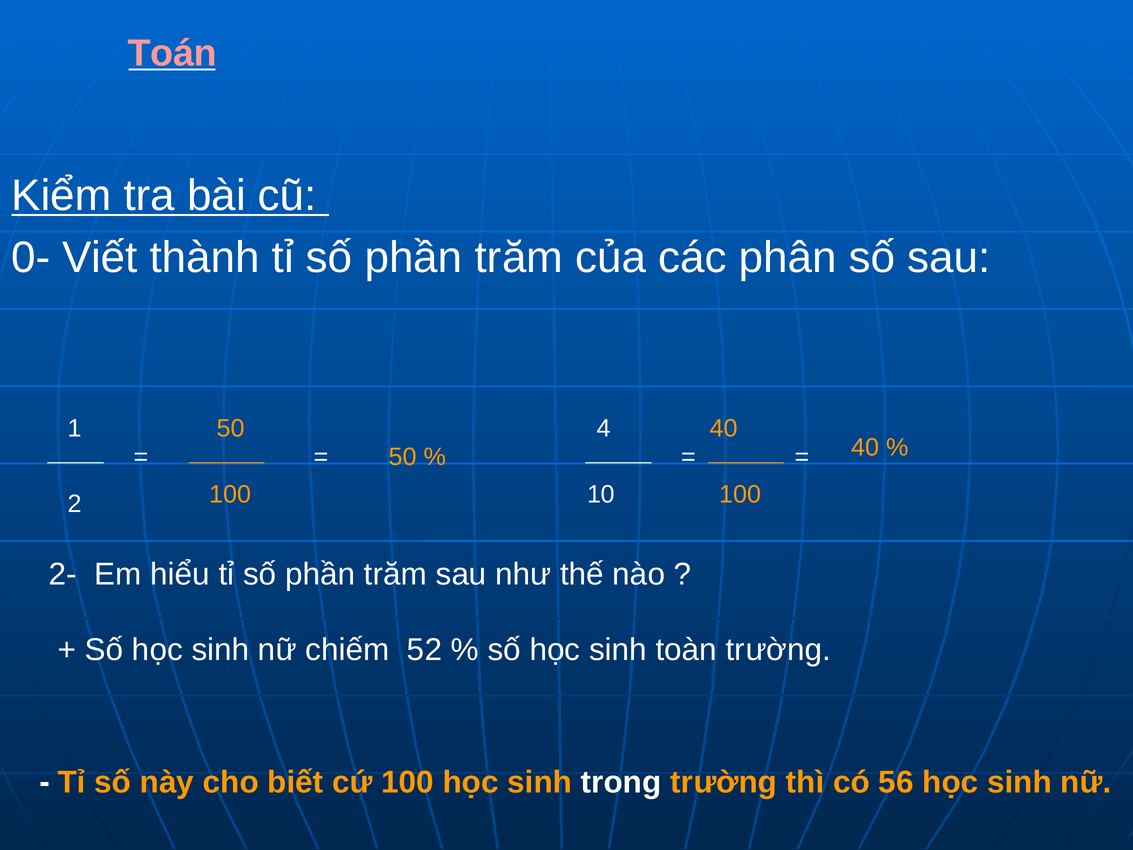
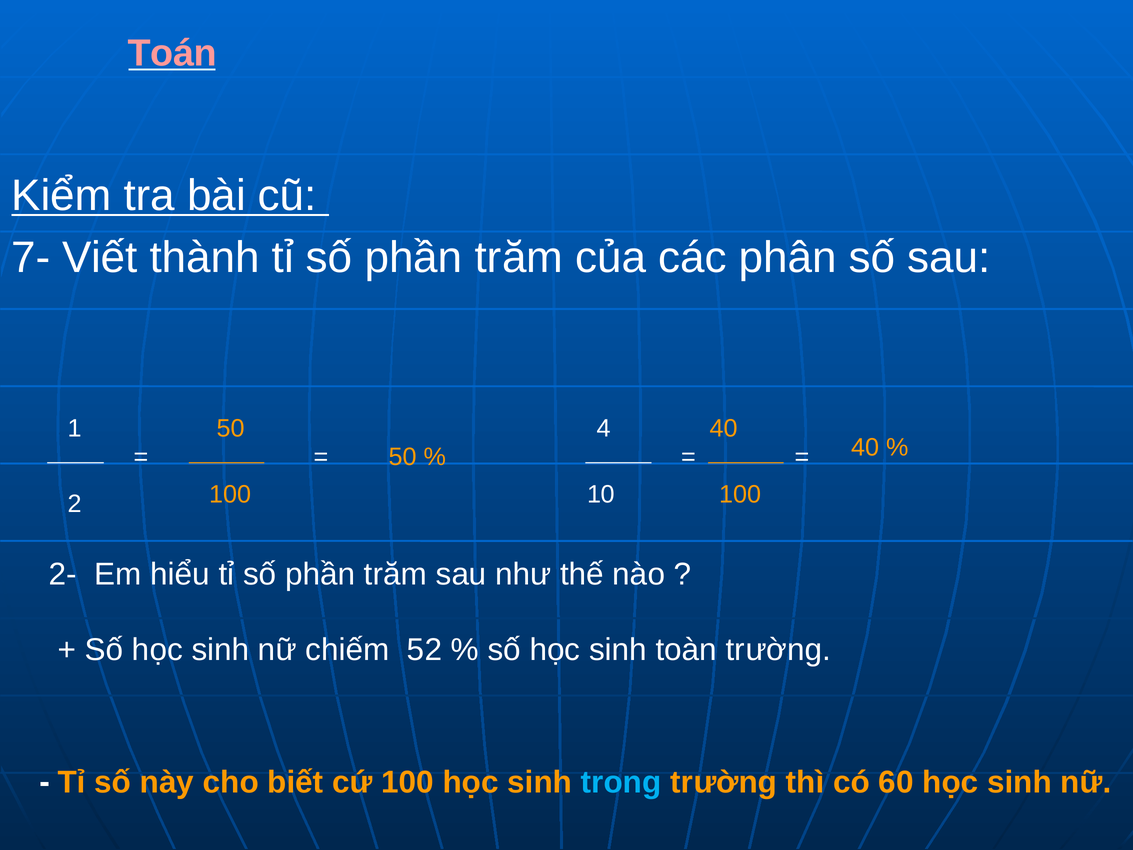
0-: 0- -> 7- (31, 257)
trong colour: white -> light blue (621, 782)
56: 56 -> 60 (896, 782)
